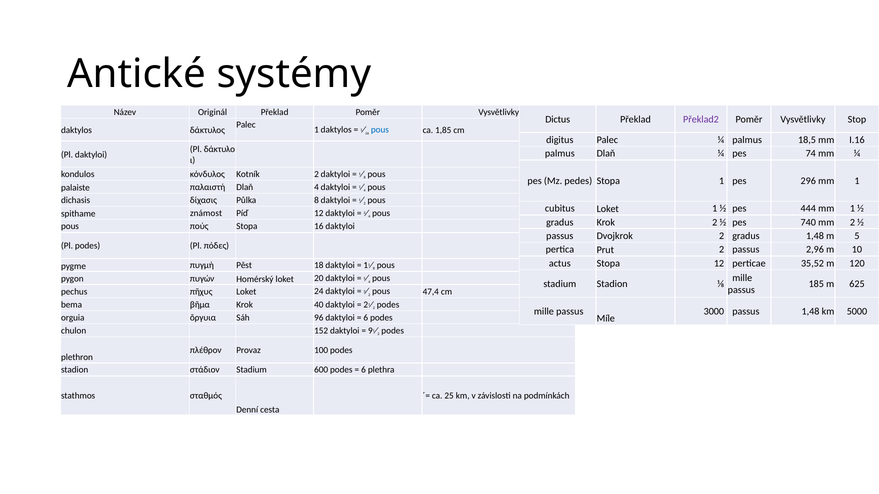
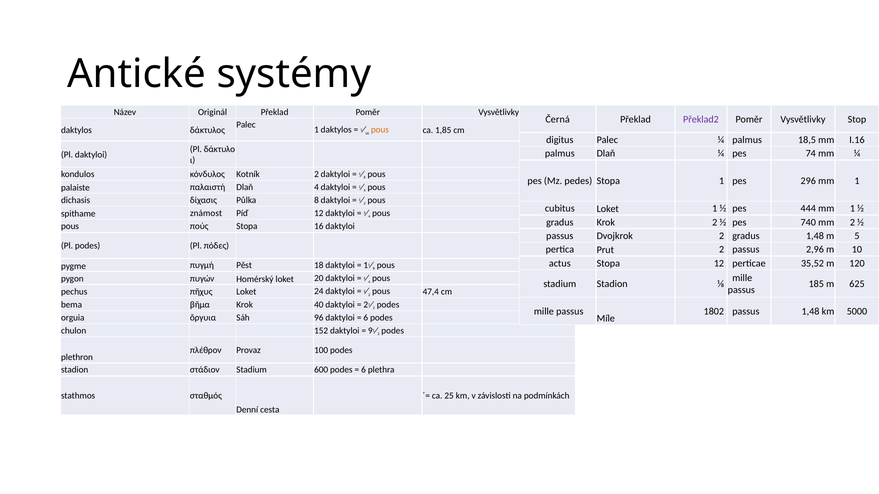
Dictus: Dictus -> Černá (558, 119)
pous colour: blue -> orange (380, 130)
3000: 3000 -> 1802 (714, 312)
